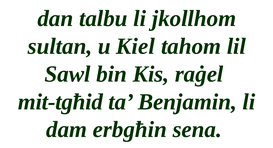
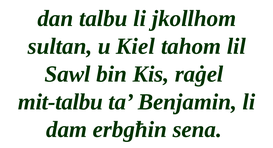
mit-tgħid: mit-tgħid -> mit-talbu (60, 101)
